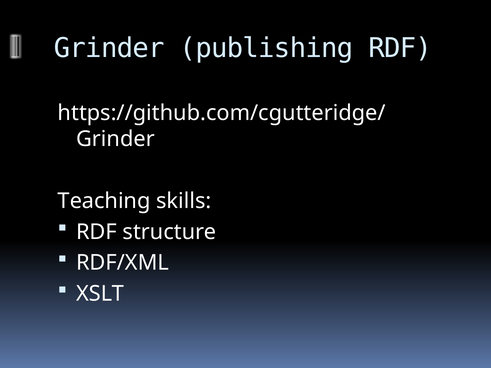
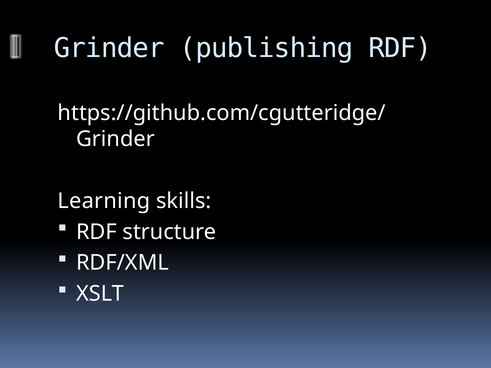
Teaching: Teaching -> Learning (104, 201)
